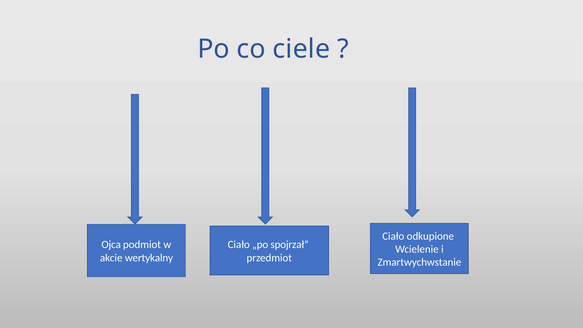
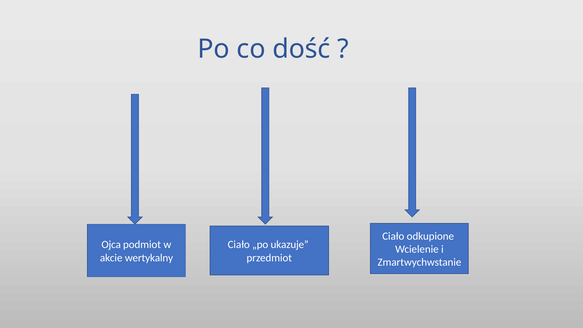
ciele: ciele -> dość (302, 49)
spojrzał: spojrzał -> ukazuje (290, 245)
